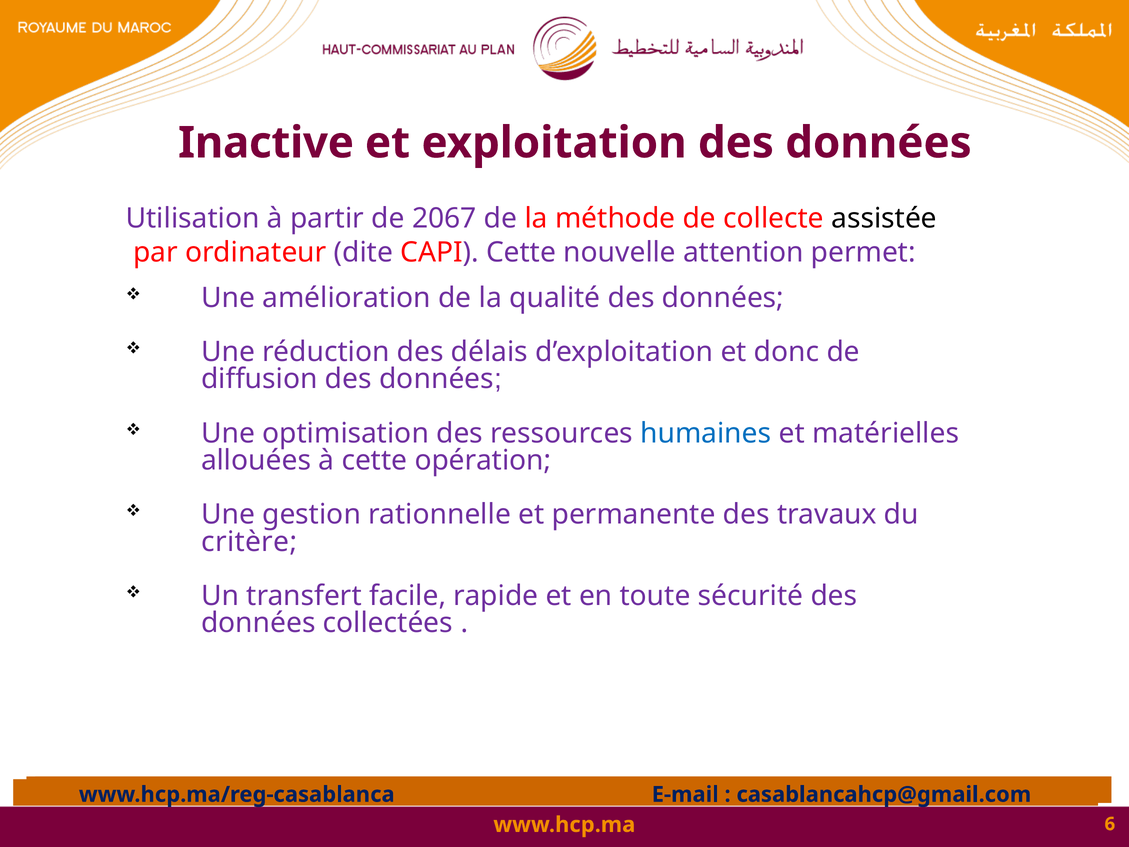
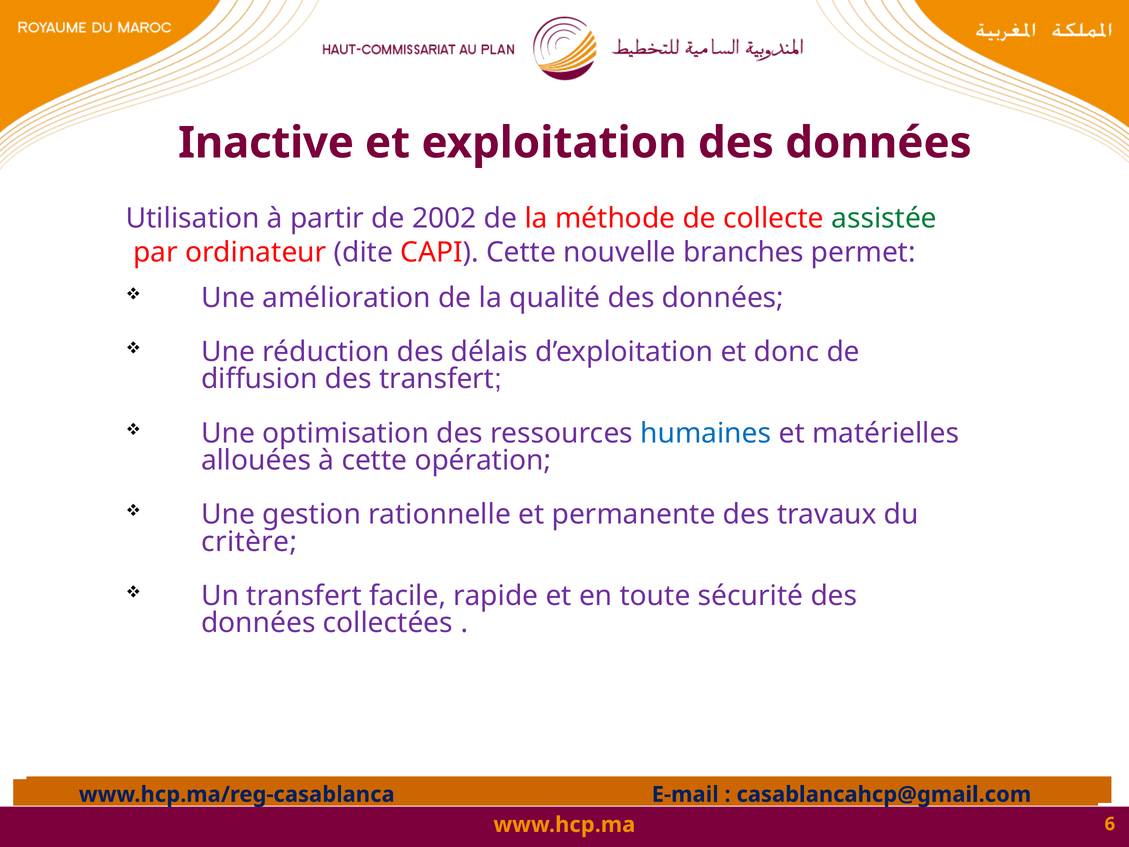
2067: 2067 -> 2002 (444, 218)
assistée colour: black -> green (884, 218)
attention: attention -> branches (744, 252)
diffusion des données: données -> transfert (437, 379)
